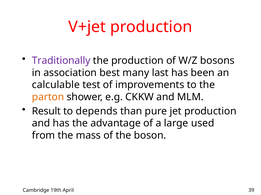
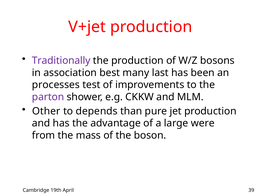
calculable: calculable -> processes (56, 85)
parton colour: orange -> purple (48, 97)
Result: Result -> Other (46, 112)
used: used -> were (203, 124)
